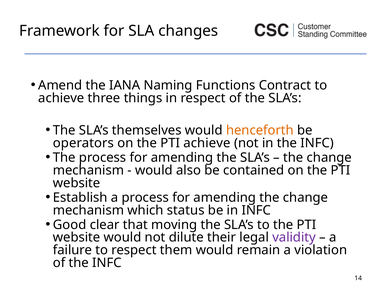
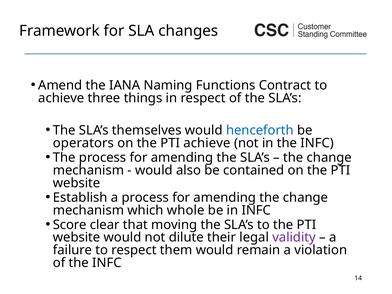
henceforth colour: orange -> blue (260, 130)
status: status -> whole (186, 210)
Good: Good -> Score (70, 225)
